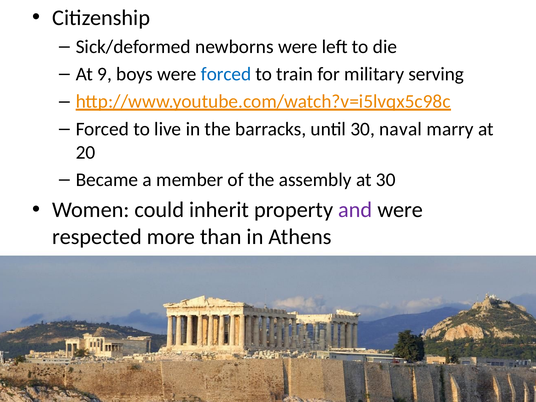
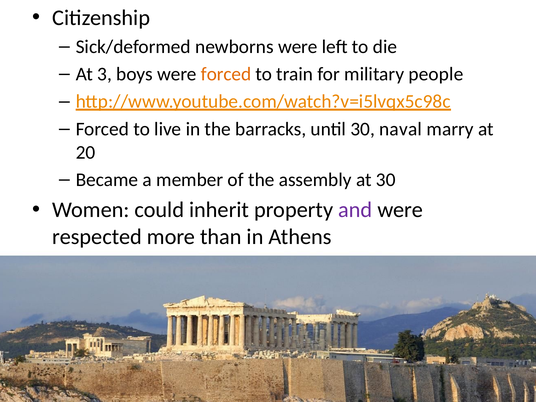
9: 9 -> 3 (105, 74)
forced colour: blue -> orange (226, 74)
serving: serving -> people (436, 74)
